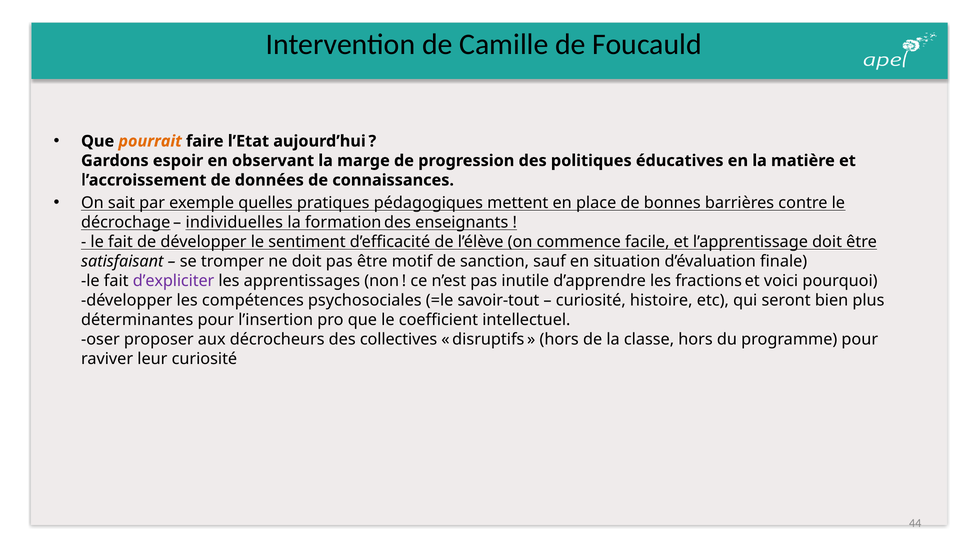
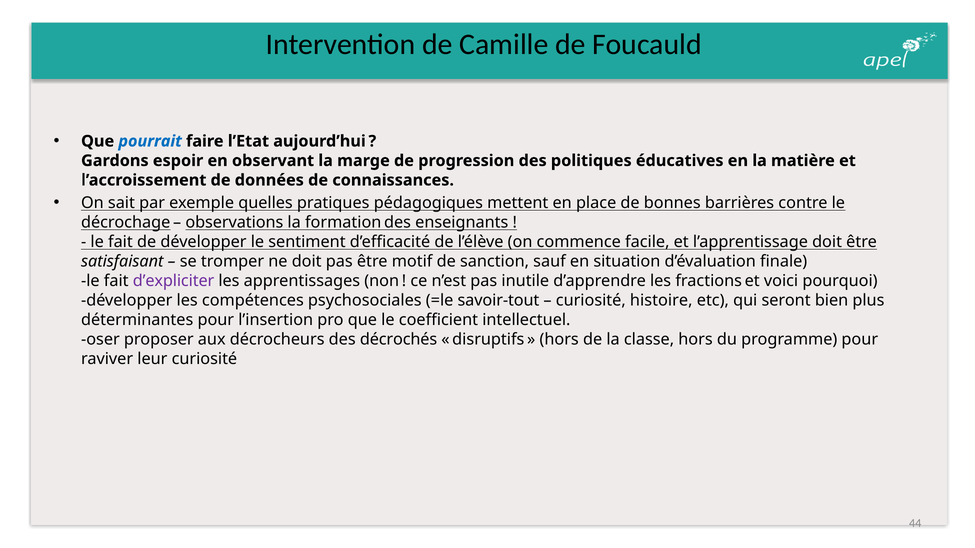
pourrait colour: orange -> blue (150, 141)
individuelles: individuelles -> observations (234, 223)
collectives: collectives -> décrochés (399, 340)
